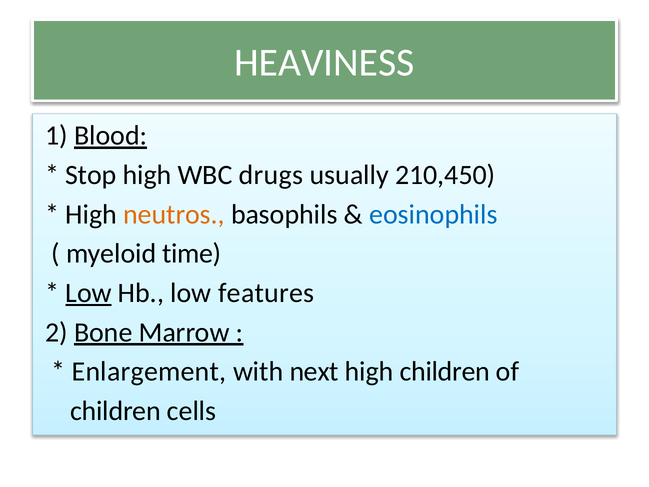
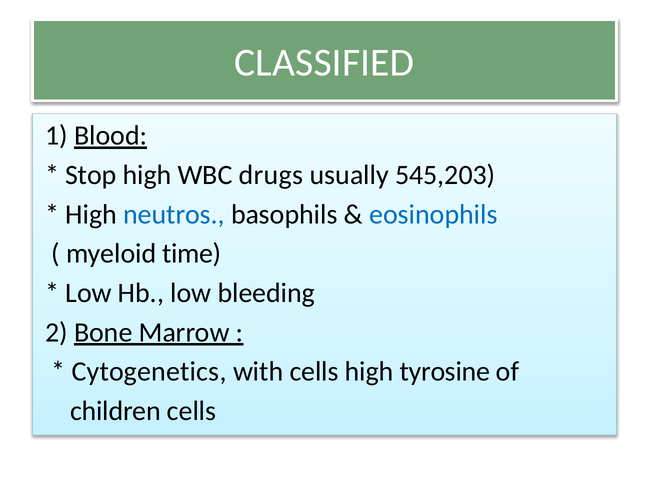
HEAVINESS: HEAVINESS -> CLASSIFIED (324, 63)
210,450: 210,450 -> 545,203 (445, 175)
neutros colour: orange -> blue (174, 214)
Low underline: present -> none (89, 293)
features: features -> bleeding (266, 293)
Enlargement: Enlargement -> Cytogenetics (149, 371)
with next: next -> cells (314, 371)
high children: children -> tyrosine (445, 371)
